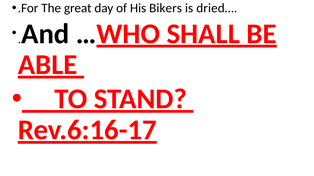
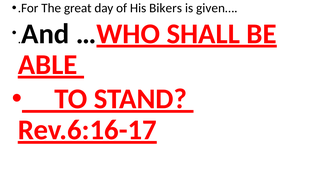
dried…: dried… -> given… (217, 8)
